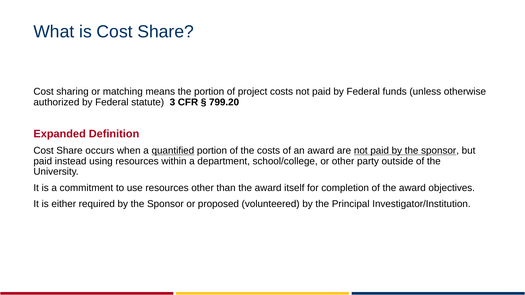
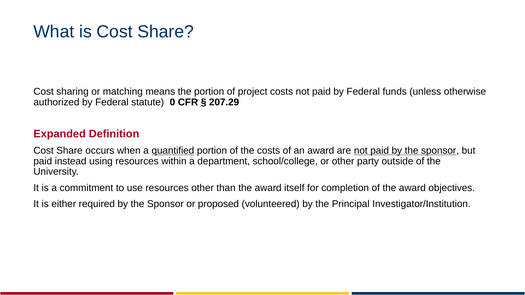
3: 3 -> 0 (172, 102)
799.20: 799.20 -> 207.29 (224, 102)
